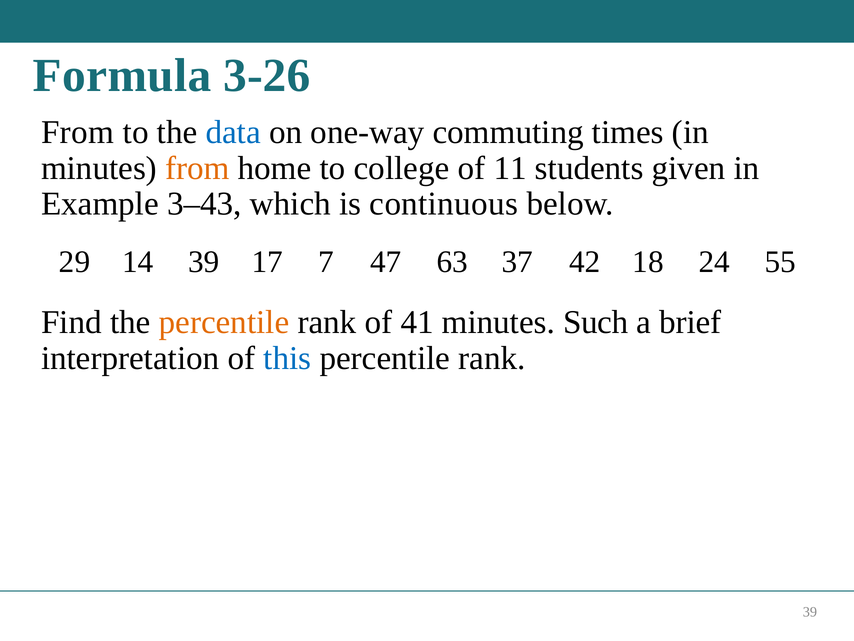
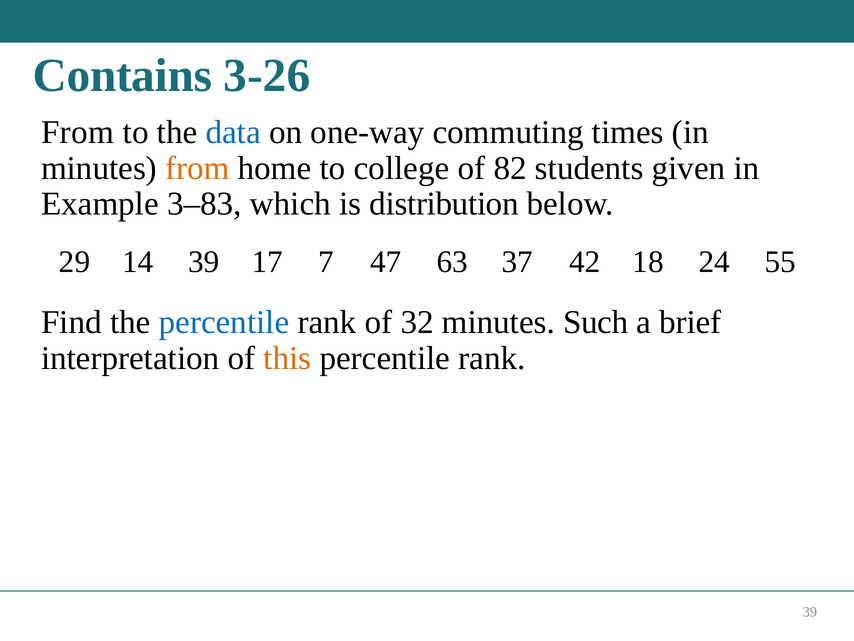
Formula: Formula -> Contains (122, 75)
11: 11 -> 82 (510, 168)
3–43: 3–43 -> 3–83 (204, 204)
continuous: continuous -> distribution (444, 204)
percentile colour: orange -> blue (224, 322)
41: 41 -> 32 (417, 322)
this colour: blue -> orange (287, 358)
